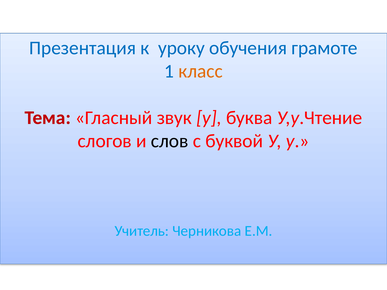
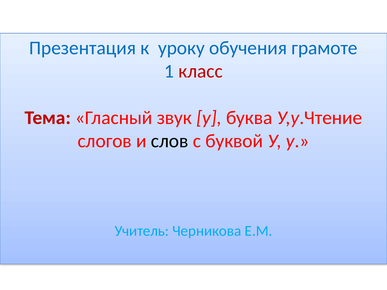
класс colour: orange -> red (201, 71)
